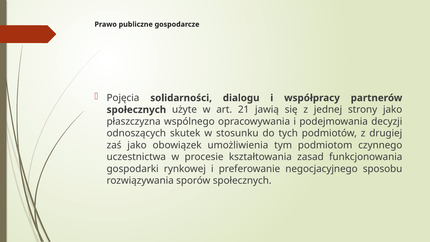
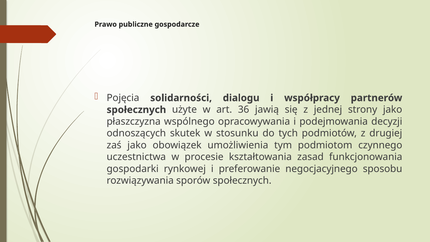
21: 21 -> 36 (244, 110)
